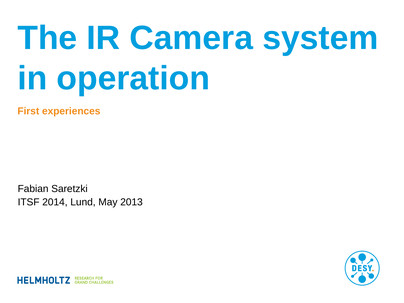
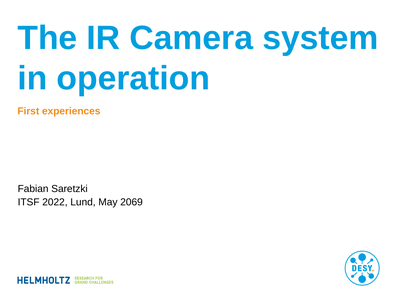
2014: 2014 -> 2022 (55, 202)
2013: 2013 -> 2069 (132, 202)
